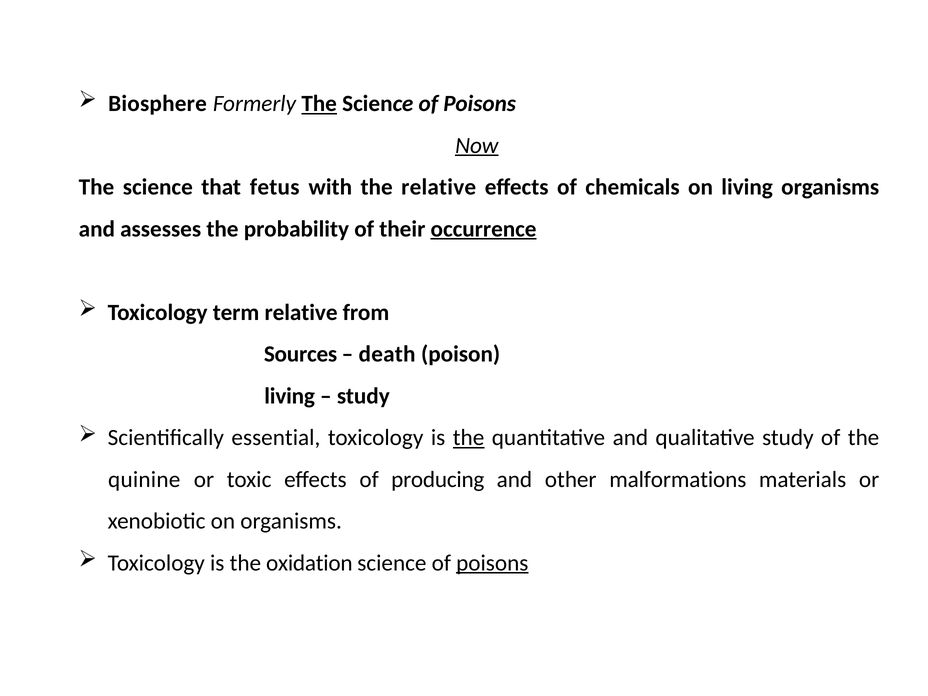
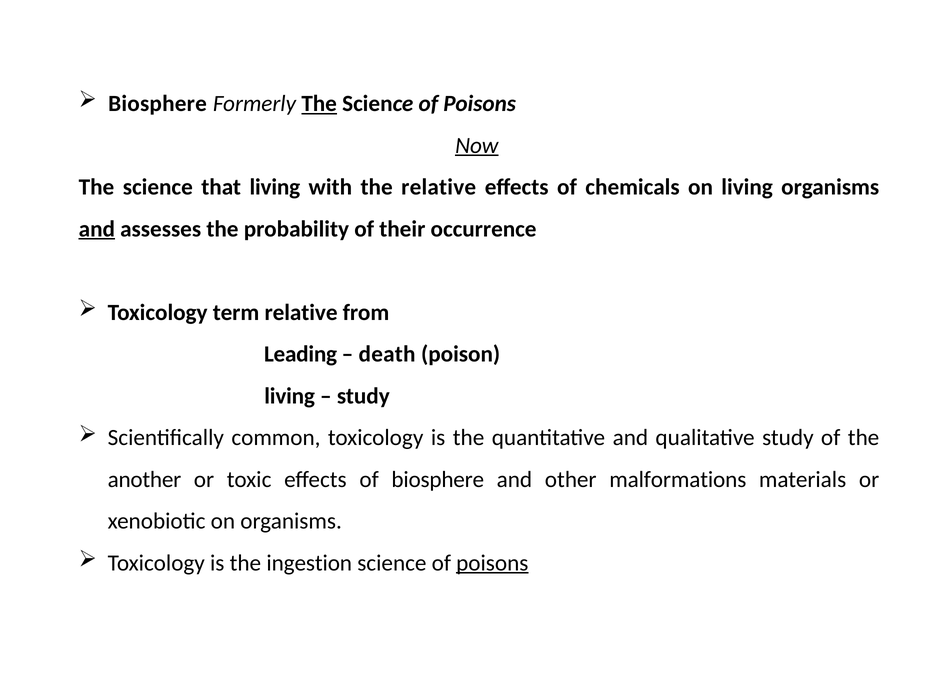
that fetus: fetus -> living (275, 187)
and underline: none -> present (97, 229)
occurrence underline: present -> none (484, 229)
Sources: Sources -> Leading (301, 354)
essential: essential -> common (276, 438)
the underline: present -> none (469, 438)
quinine: quinine -> another (144, 479)
of producing: producing -> biosphere (438, 479)
oxidation: oxidation -> ingestion (309, 563)
